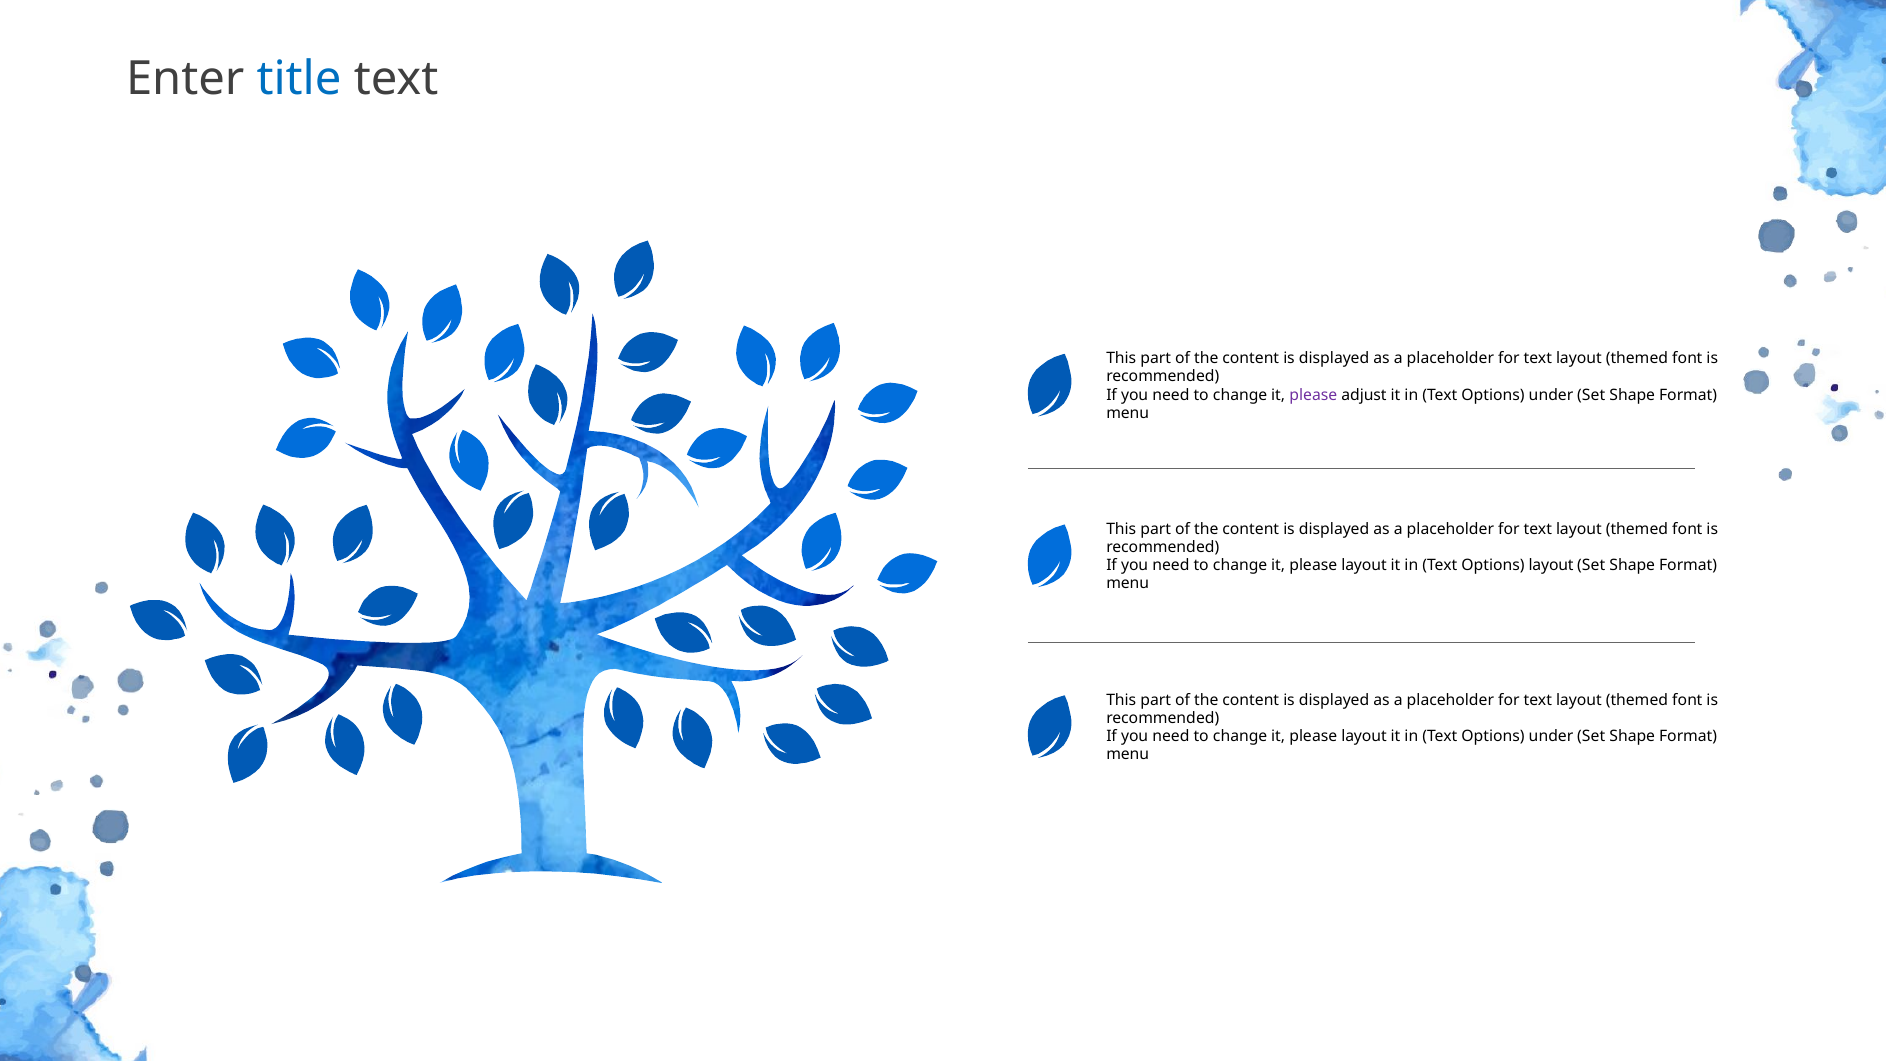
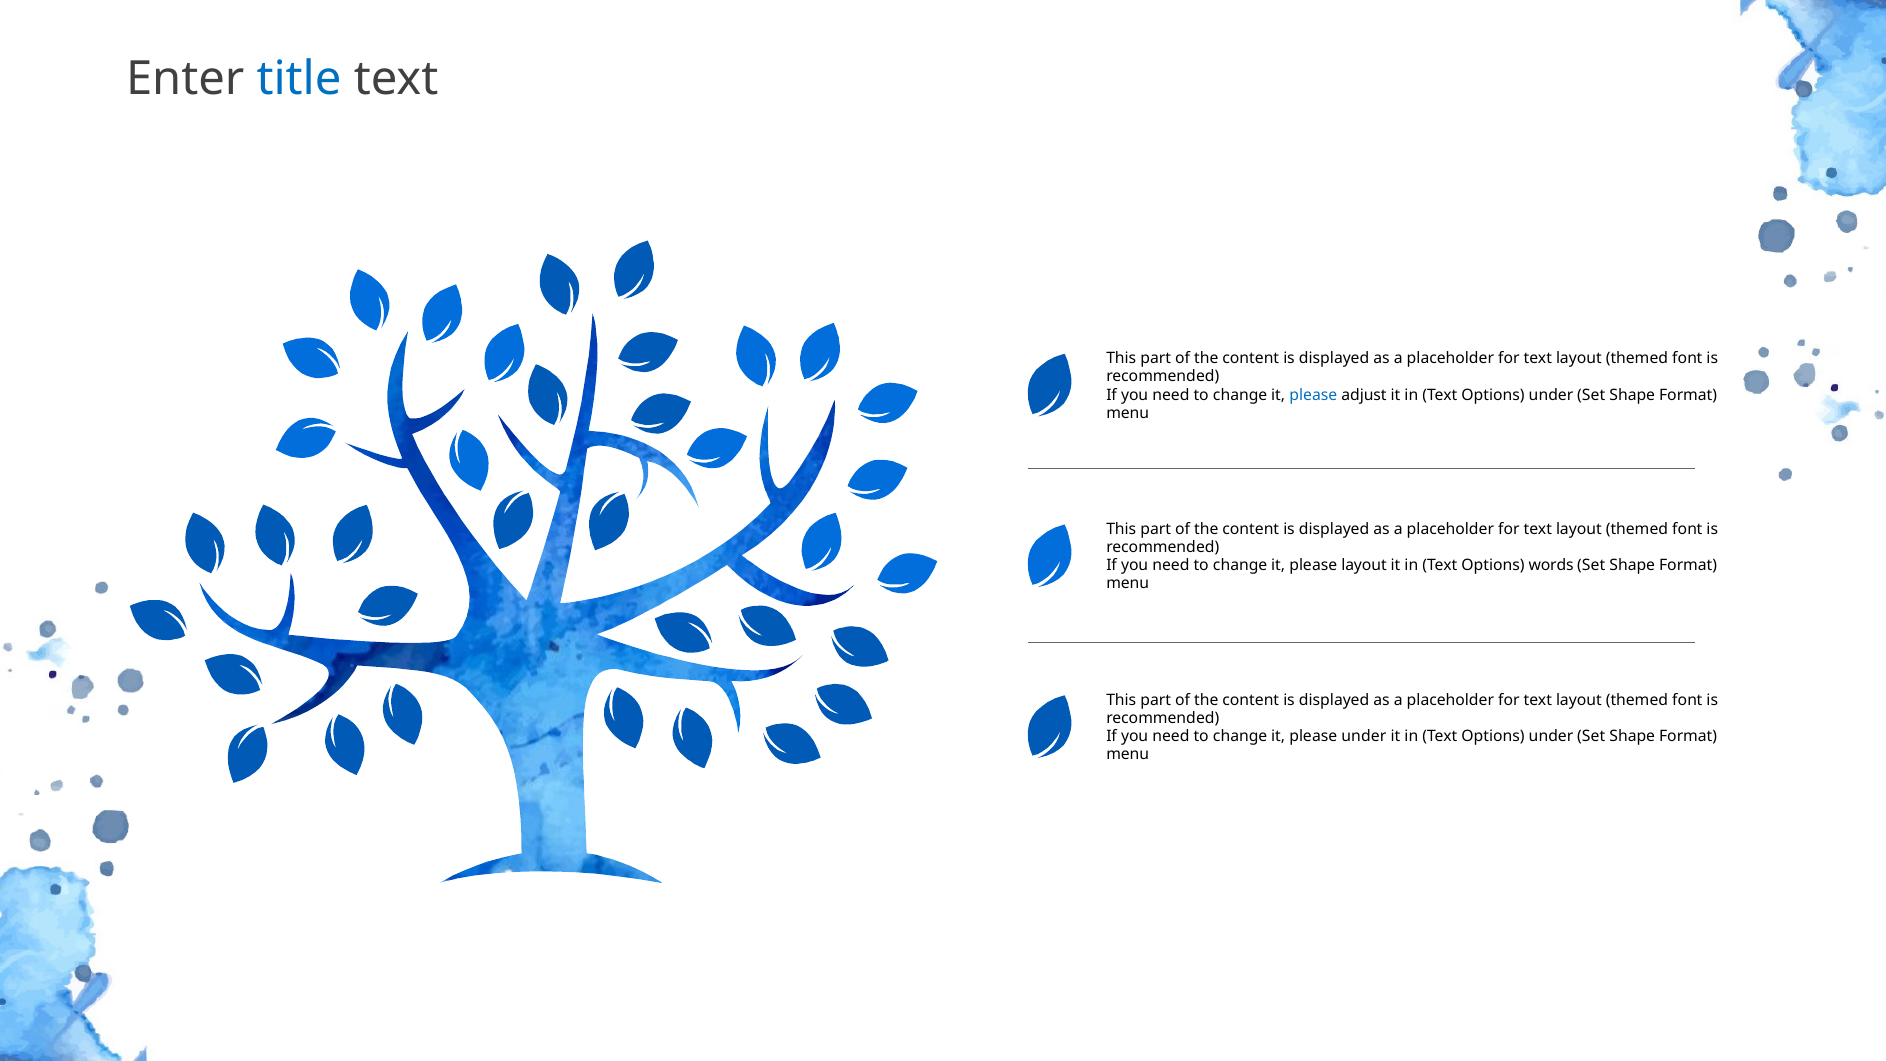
please colour: purple -> blue (1313, 395)
Options layout: layout -> words (1551, 566)
layout: layout -> under (1364, 736)
